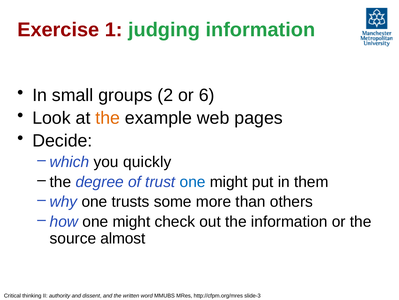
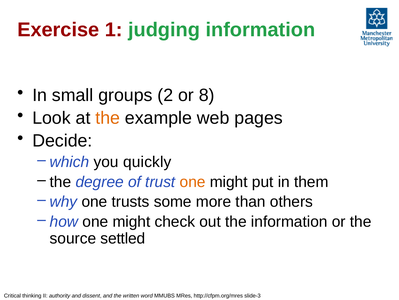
6: 6 -> 8 (207, 95)
one colour: blue -> orange (193, 181)
almost: almost -> settled (123, 238)
